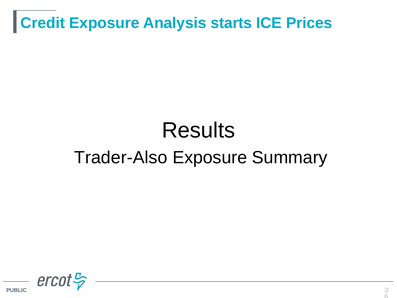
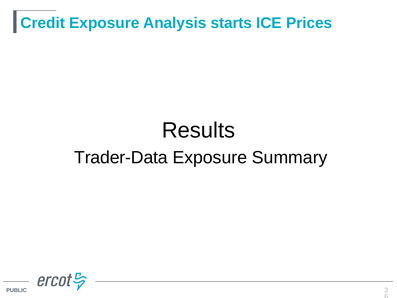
Trader-Also: Trader-Also -> Trader-Data (121, 157)
